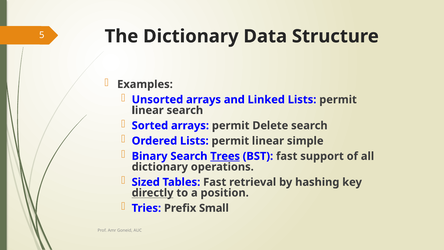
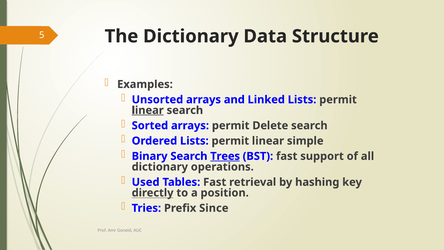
linear underline: none -> present (148, 110)
Sized: Sized -> Used (146, 182)
Small: Small -> Since (214, 208)
